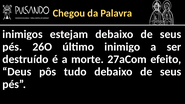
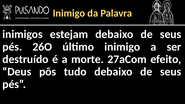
Chegou: Chegou -> Inimigo (69, 13)
